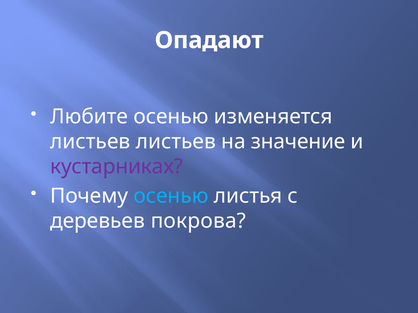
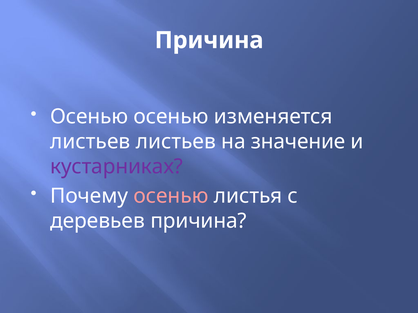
Опадают: Опадают -> Причина (209, 40)
Любите: Любите -> Осенью (89, 117)
осенью colour: light blue -> pink (171, 196)
деревьев покрова: покрова -> причина (199, 221)
